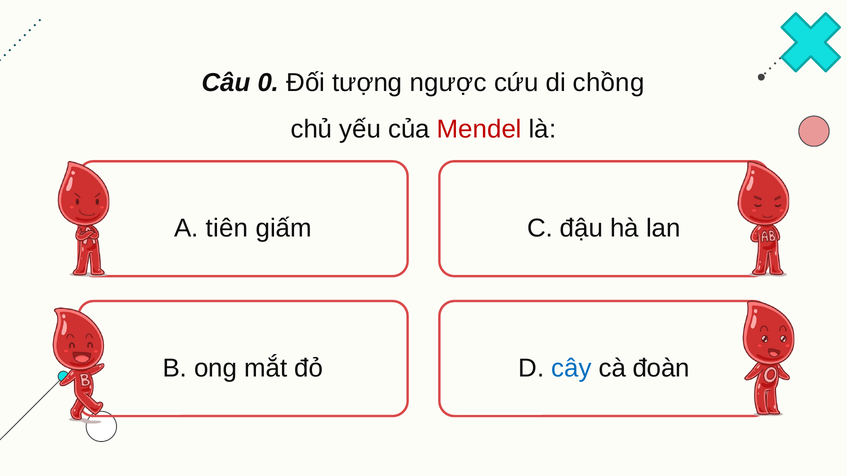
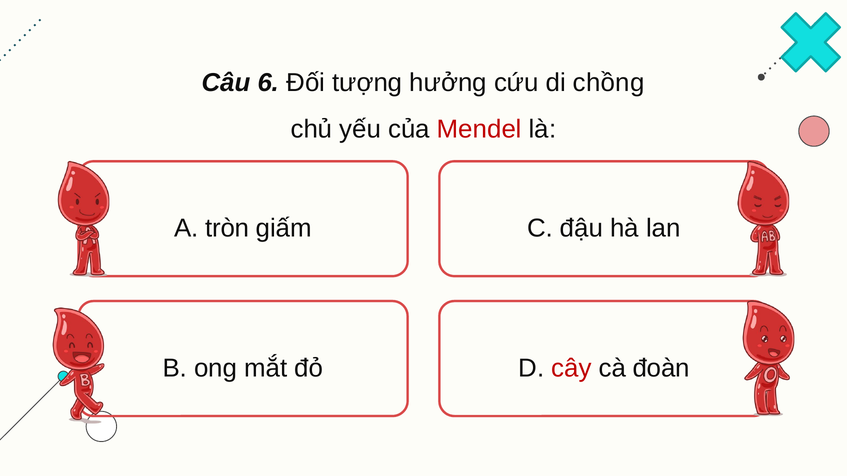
0: 0 -> 6 (268, 83)
ngược: ngược -> hưởng (448, 83)
tiên: tiên -> tròn (227, 228)
cây colour: blue -> red (571, 368)
